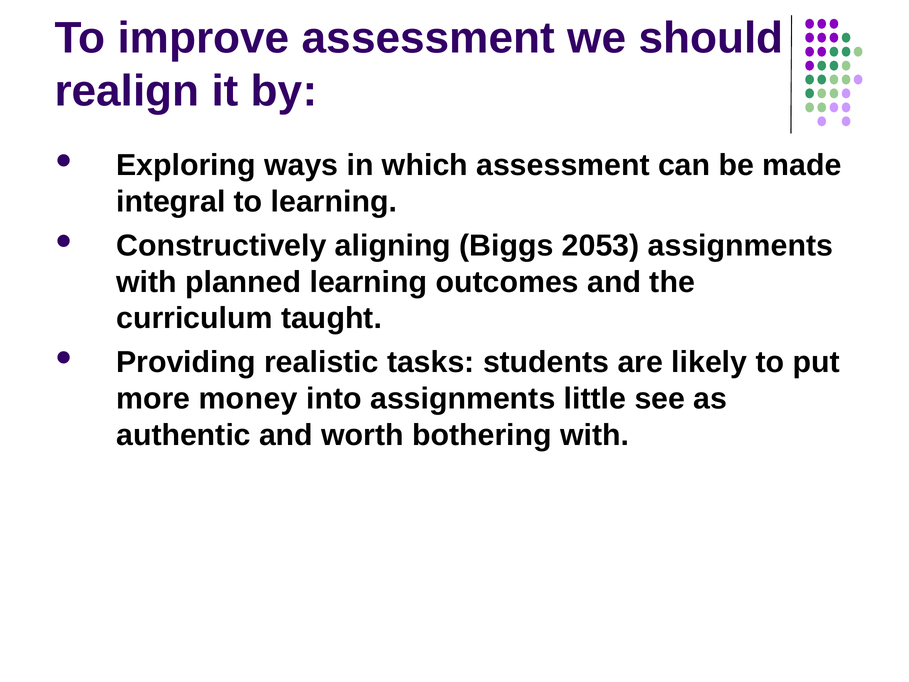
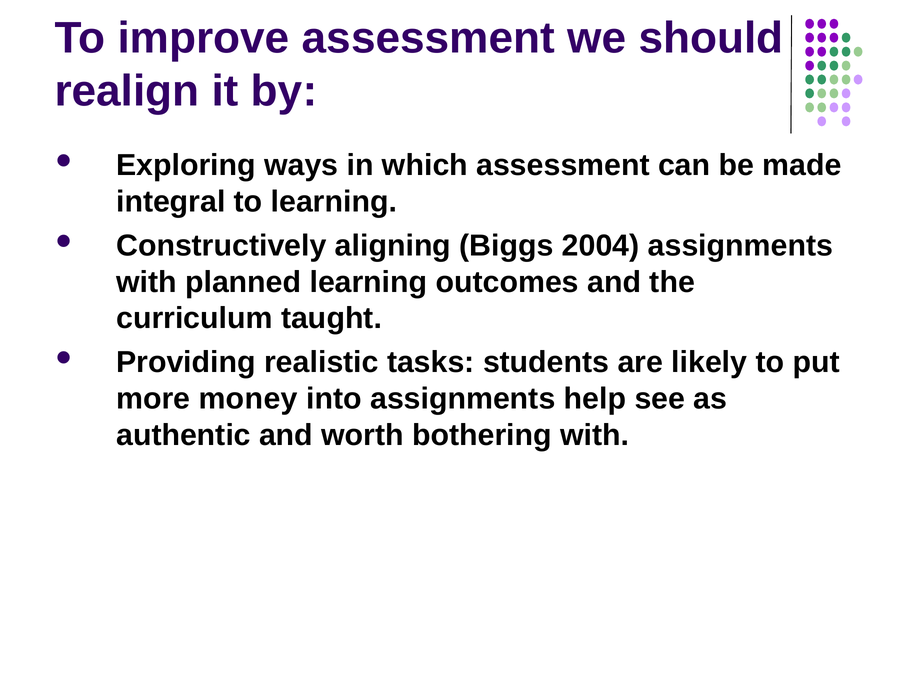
2053: 2053 -> 2004 (601, 246)
little: little -> help (595, 399)
